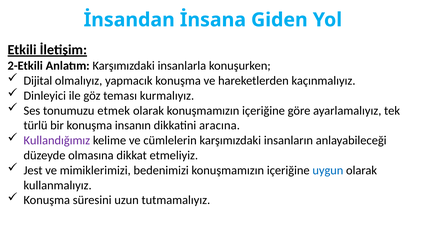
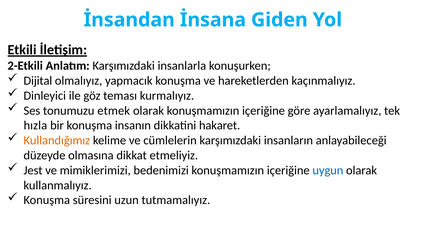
türlü: türlü -> hızla (35, 125)
aracına: aracına -> hakaret (220, 125)
Kullandığımız colour: purple -> orange (57, 140)
